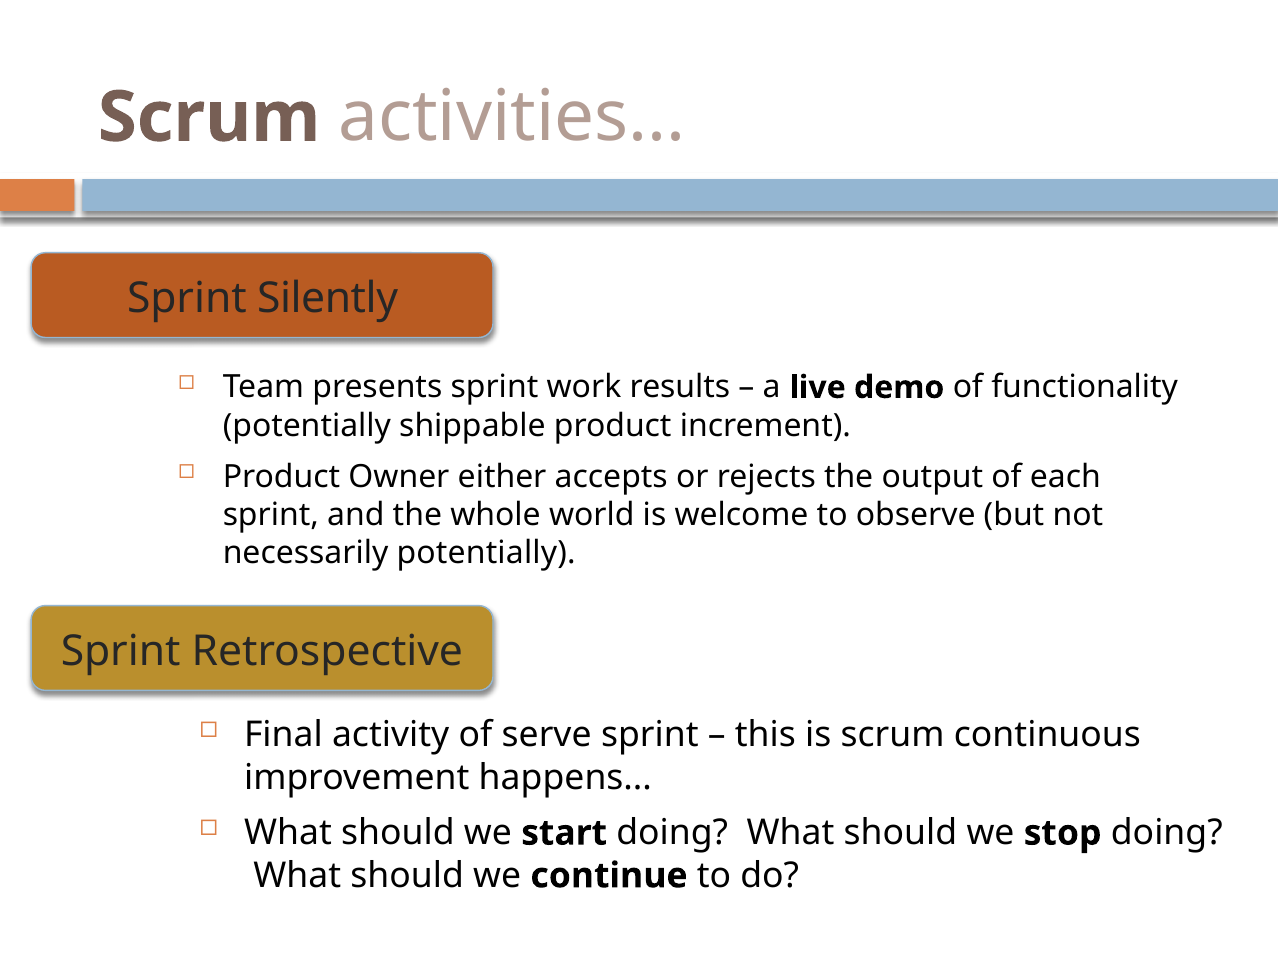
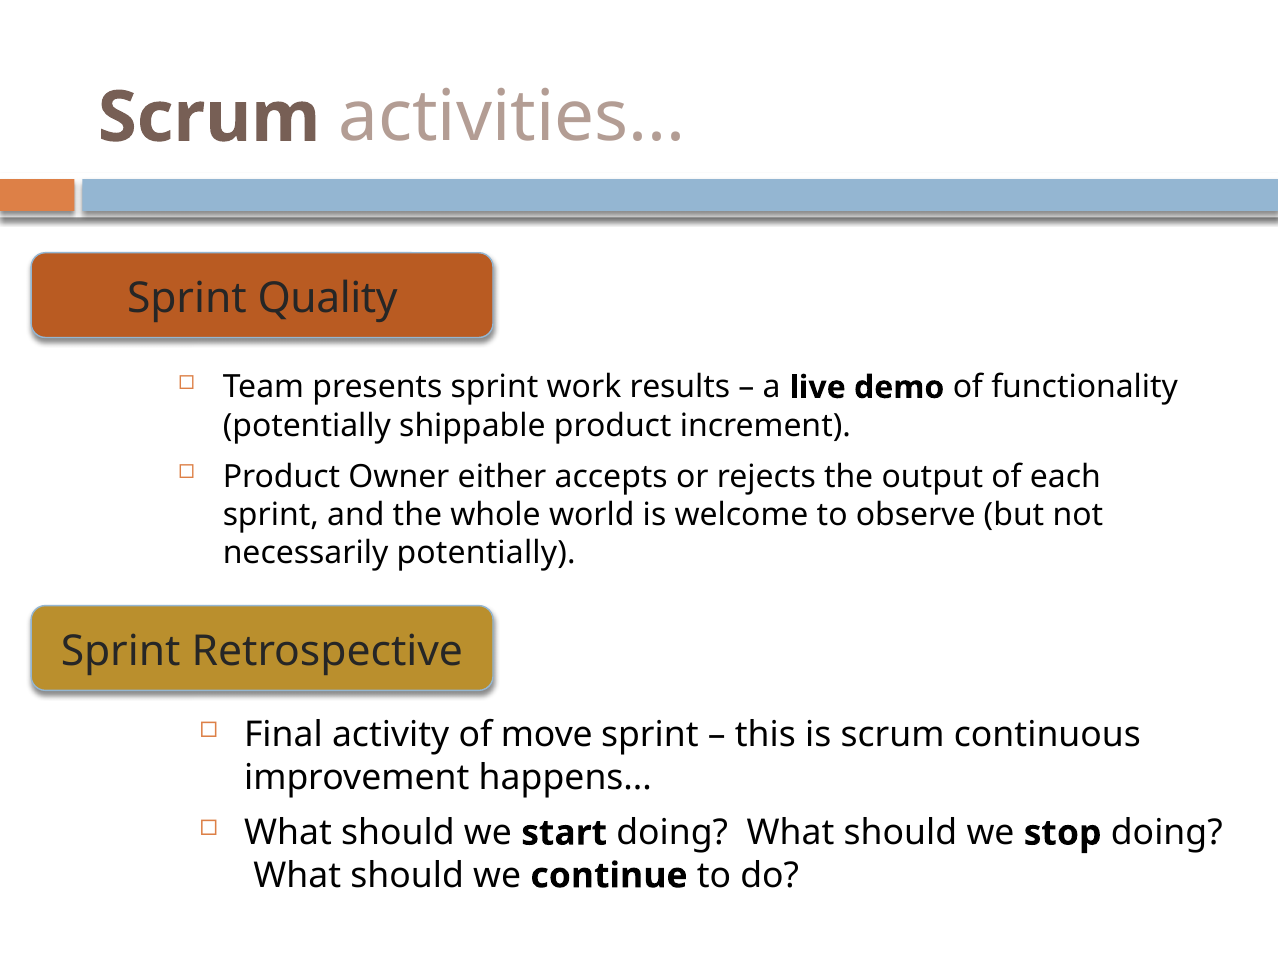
Silently: Silently -> Quality (328, 298)
serve: serve -> move (547, 735)
